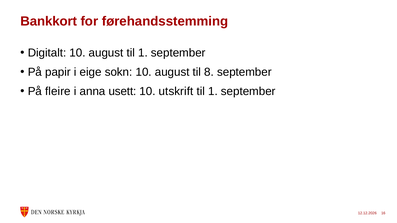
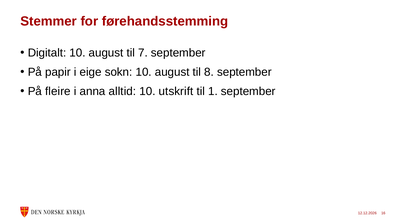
Bankkort: Bankkort -> Stemmer (49, 21)
august til 1: 1 -> 7 (143, 53)
usett: usett -> alltid (122, 91)
